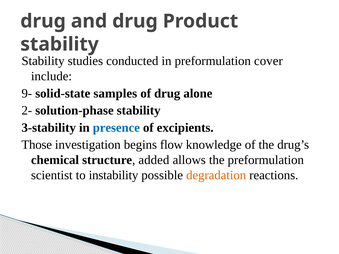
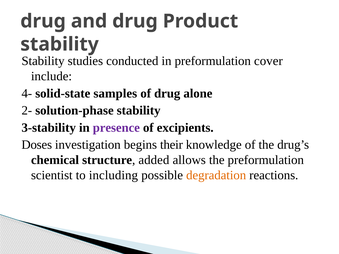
9-: 9- -> 4- (27, 93)
presence colour: blue -> purple (116, 128)
Those: Those -> Doses (37, 145)
flow: flow -> their (171, 145)
instability: instability -> including (113, 175)
